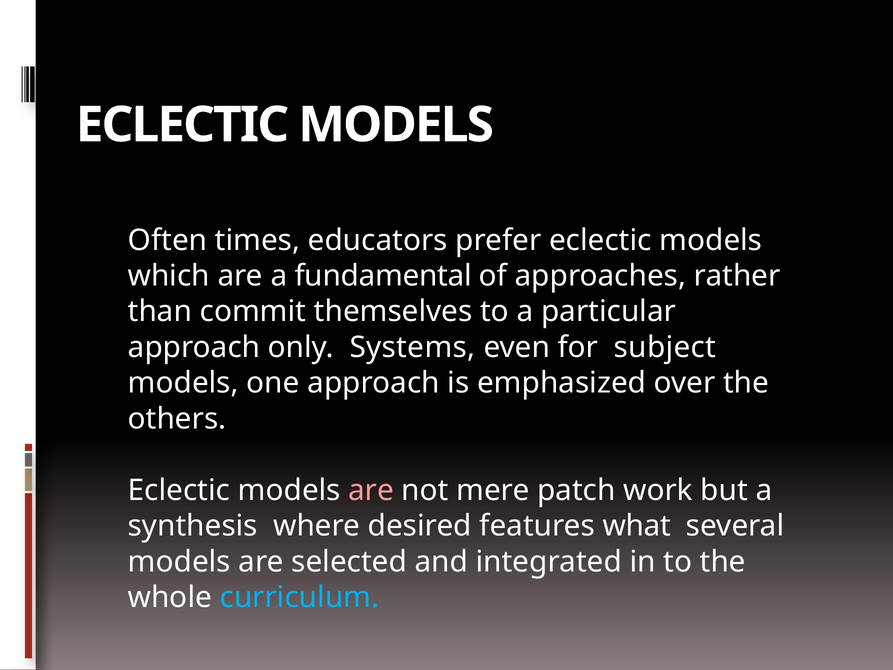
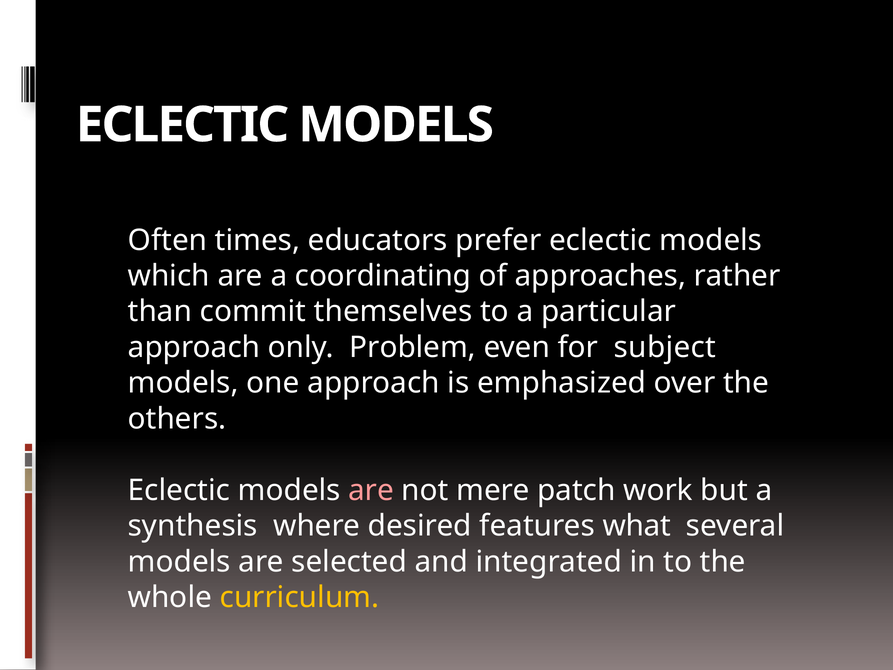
fundamental: fundamental -> coordinating (383, 276)
Systems: Systems -> Problem (413, 347)
curriculum colour: light blue -> yellow (299, 597)
